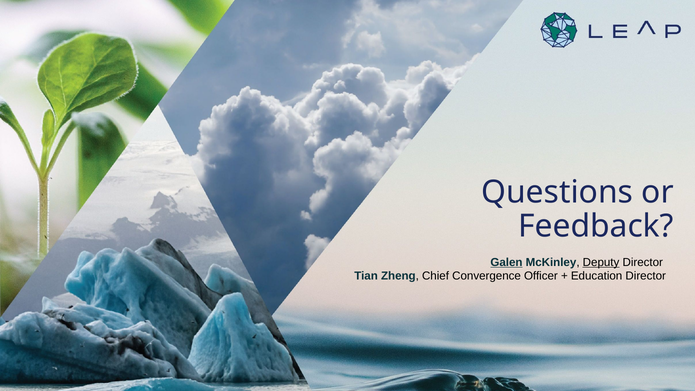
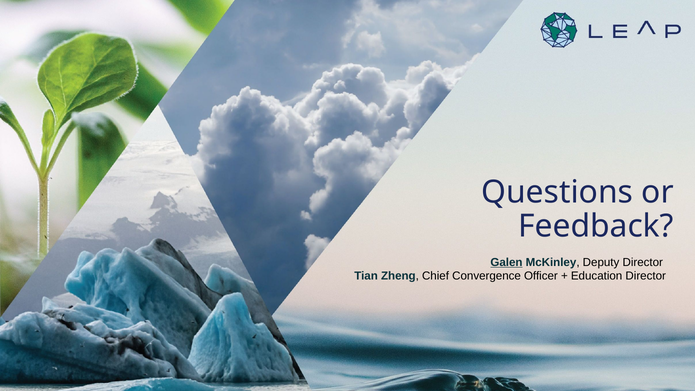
Deputy underline: present -> none (601, 262)
